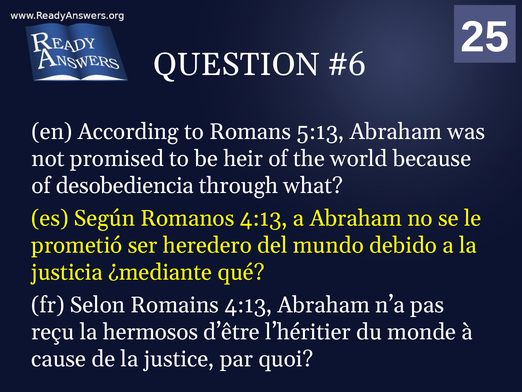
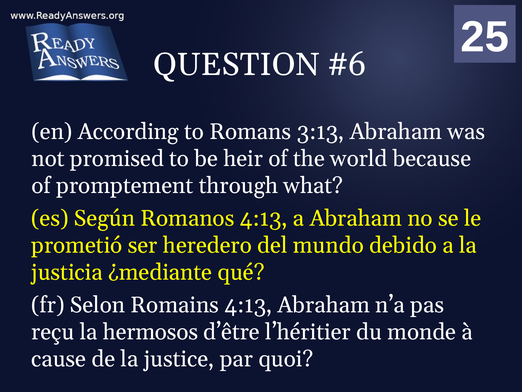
5:13: 5:13 -> 3:13 (321, 132)
desobediencia: desobediencia -> promptement (125, 185)
